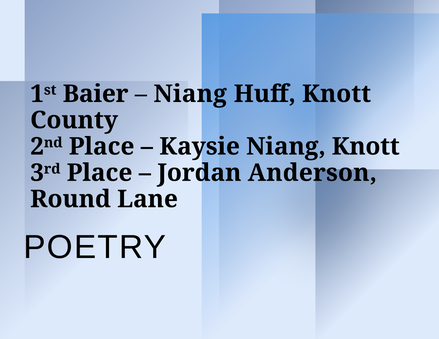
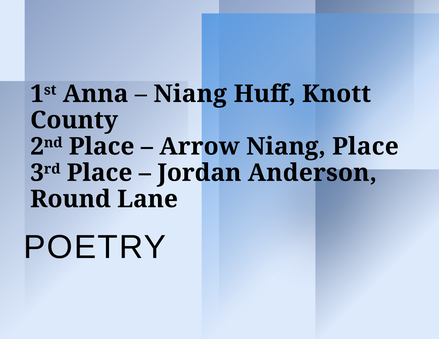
Baier: Baier -> Anna (96, 94)
Kaysie: Kaysie -> Arrow (200, 147)
Niang Knott: Knott -> Place (365, 147)
